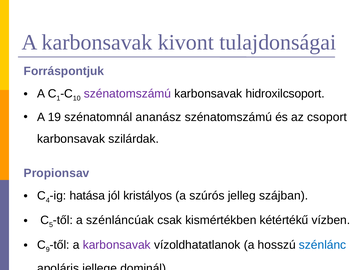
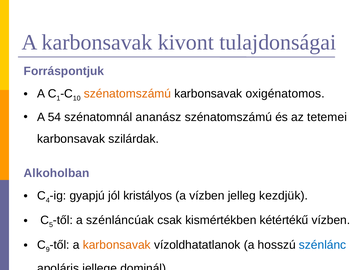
szénatomszámú colour: purple -> orange (127, 93)
hidroxilcsoport: hidroxilcsoport -> oxigénatomos (285, 93)
19: 19 -> 54 (54, 117)
csoport: csoport -> tetemei (327, 117)
Propionsav: Propionsav -> Alkoholban (57, 173)
hatása: hatása -> gyapjú (87, 195)
a szúrós: szúrós -> vízben (207, 195)
szájban: szájban -> kezdjük (284, 195)
karbonsavak colour: purple -> orange (117, 244)
